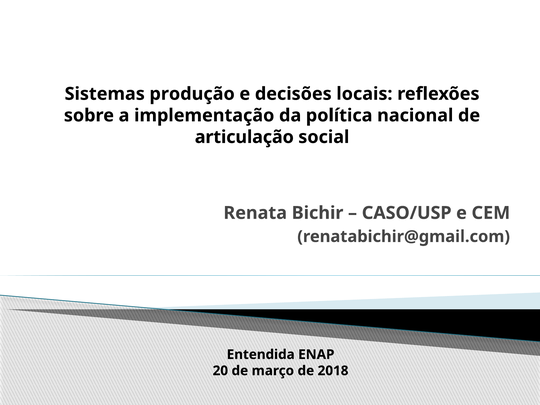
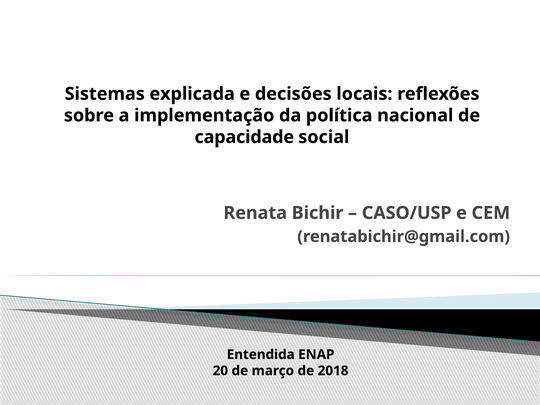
produção: produção -> explicada (192, 94)
articulação: articulação -> capacidade (244, 137)
